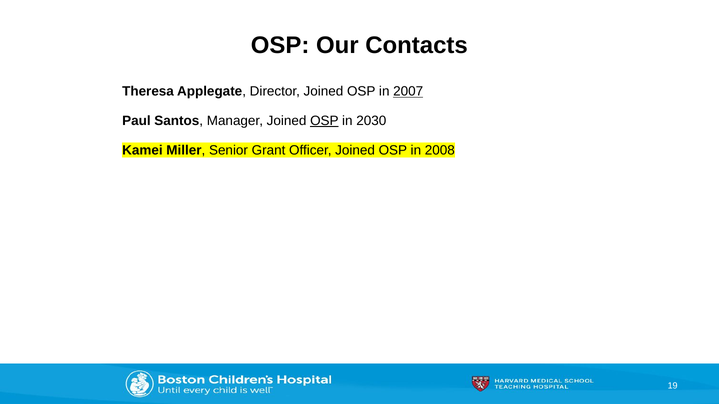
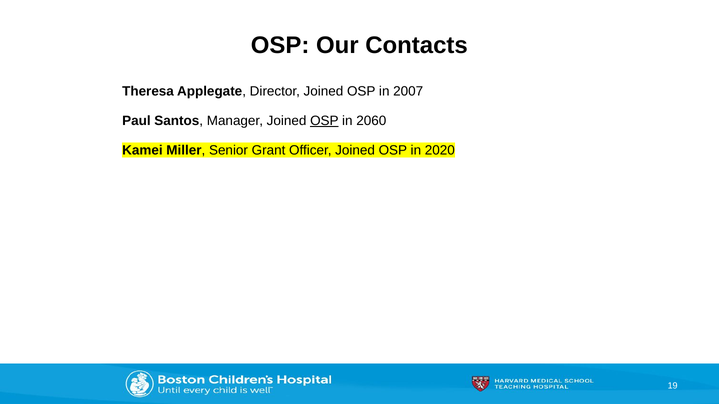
2007 underline: present -> none (408, 92)
2030: 2030 -> 2060 (371, 121)
2008: 2008 -> 2020 (440, 150)
